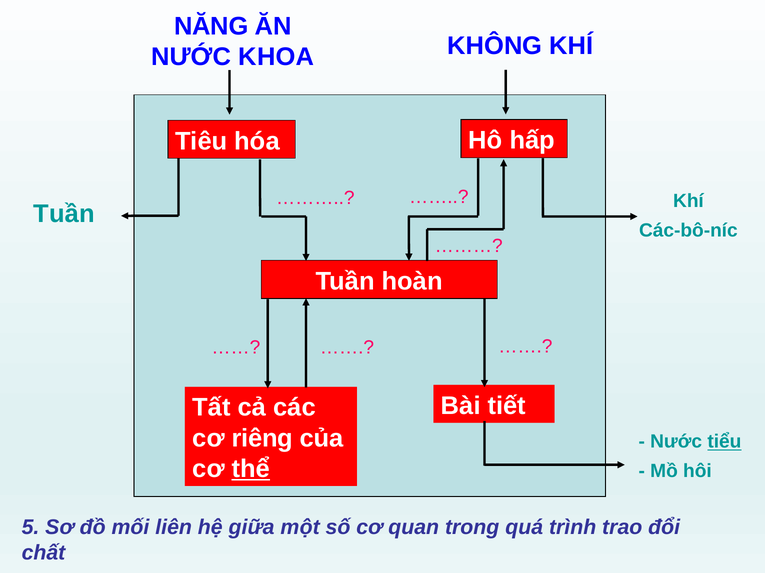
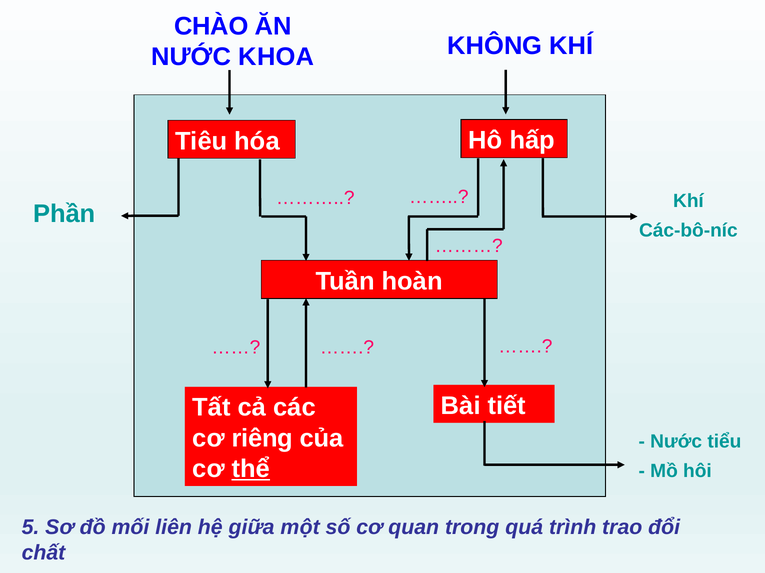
NĂNG: NĂNG -> CHÀO (211, 27)
Tuần: Tuần -> Phần (64, 214)
tiểu underline: present -> none (724, 442)
